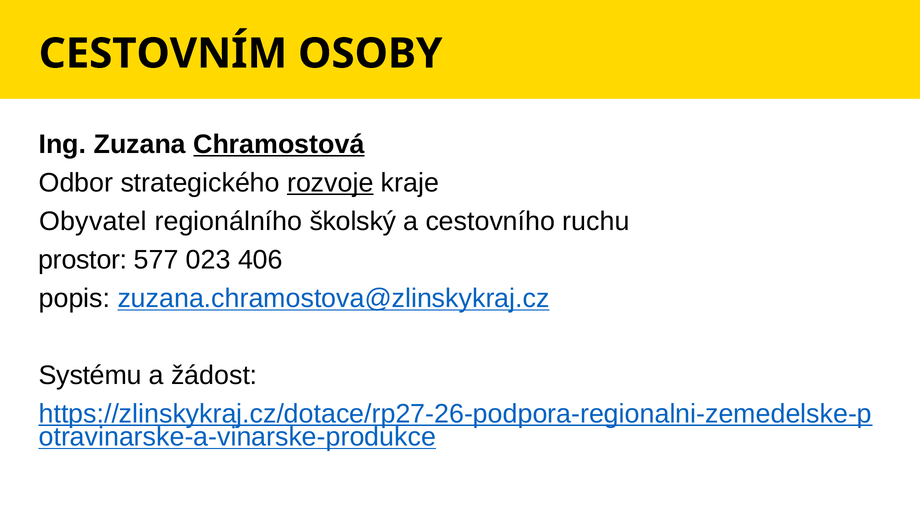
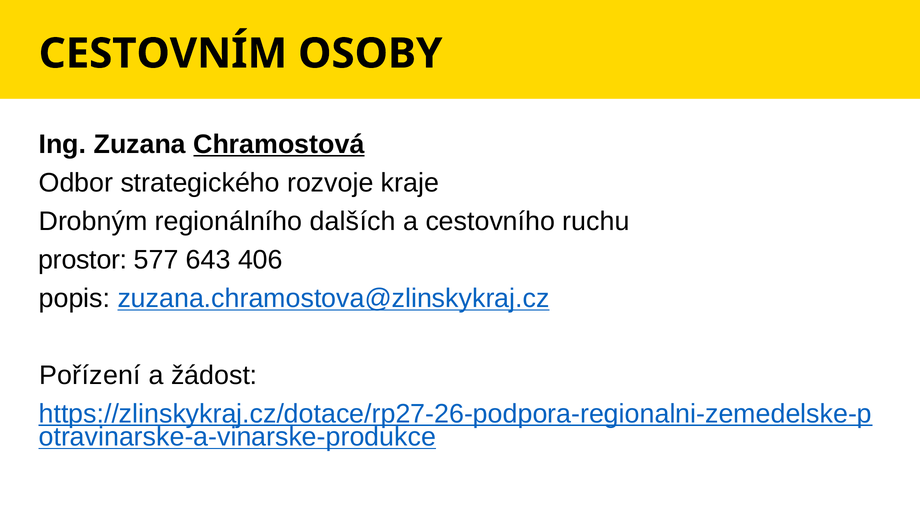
rozvoje underline: present -> none (330, 183)
Obyvatel: Obyvatel -> Drobným (93, 222)
školský: školský -> dalších (353, 222)
023: 023 -> 643 (208, 260)
Systému: Systému -> Pořízení (90, 376)
